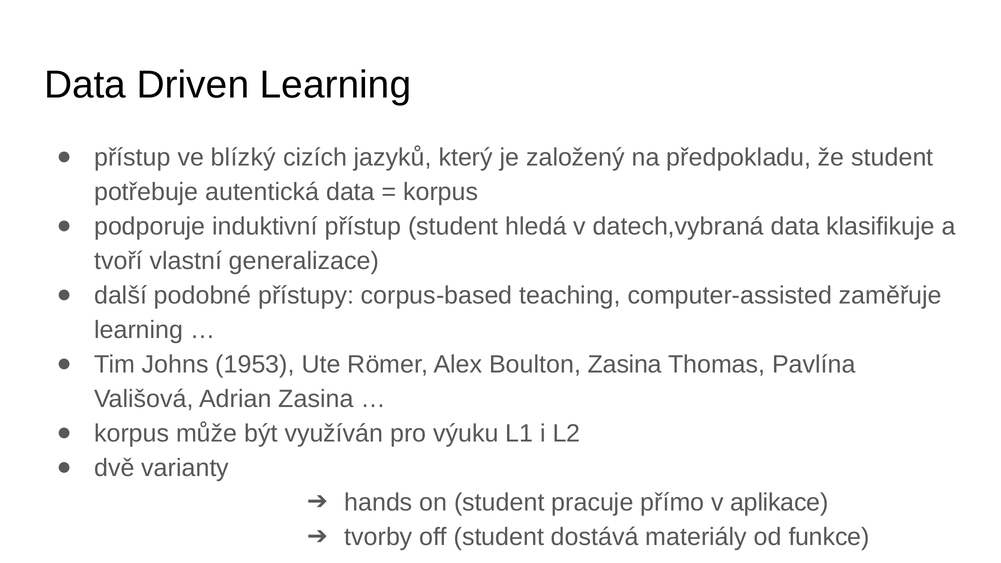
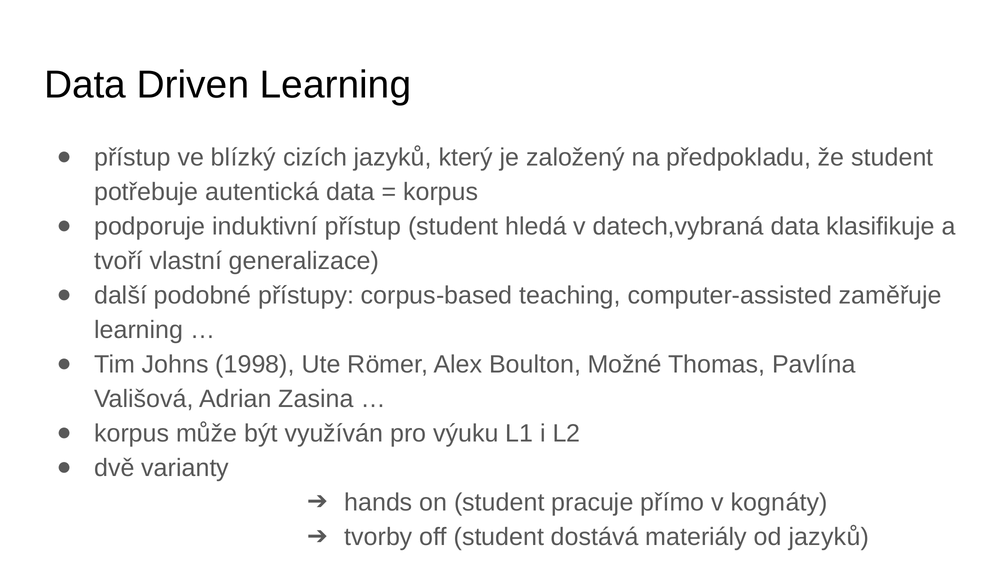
1953: 1953 -> 1998 (255, 365)
Boulton Zasina: Zasina -> Možné (625, 365)
aplikace: aplikace -> kognáty (779, 503)
od funkce: funkce -> jazyků (829, 537)
